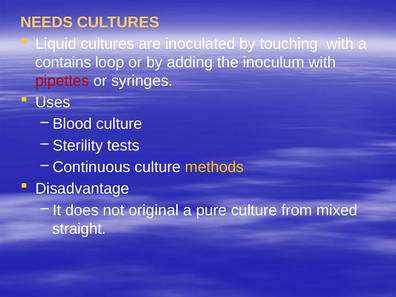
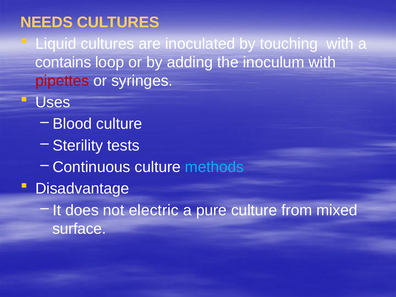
methods colour: yellow -> light blue (214, 167)
original: original -> electric (154, 210)
straight: straight -> surface (79, 229)
